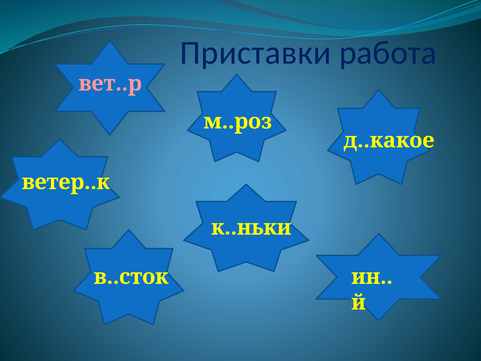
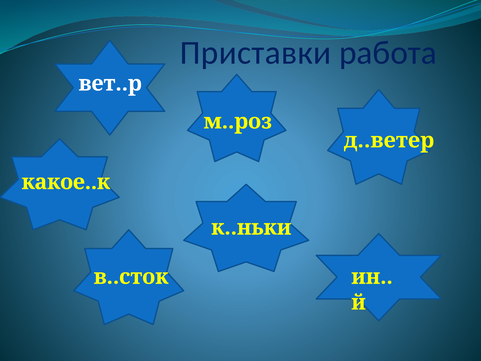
вет..р colour: pink -> white (110, 83)
д..какое: д..какое -> д..ветер (389, 140)
ветер..к: ветер..к -> какое..к (66, 182)
